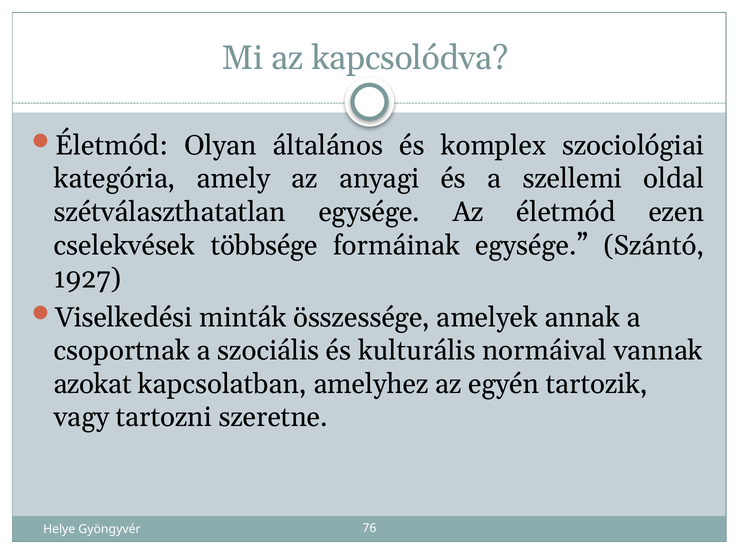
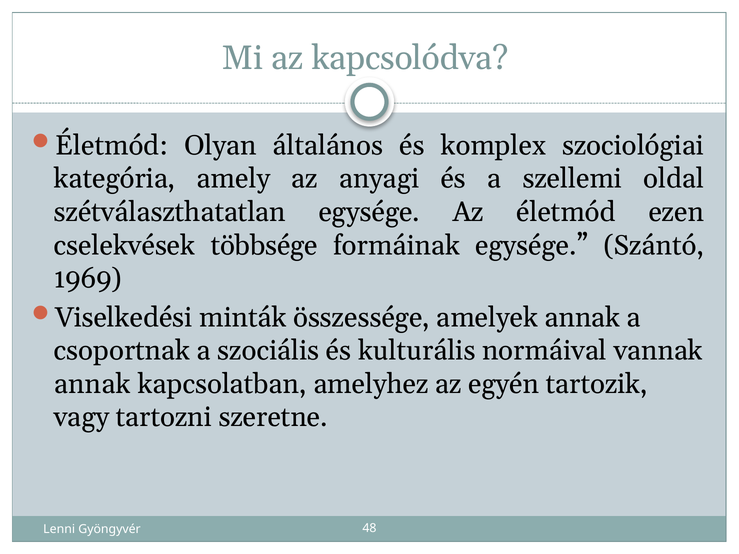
1927: 1927 -> 1969 (88, 279)
azokat: azokat -> annak (92, 384)
Helye: Helye -> Lenni (59, 529)
76: 76 -> 48 (369, 528)
